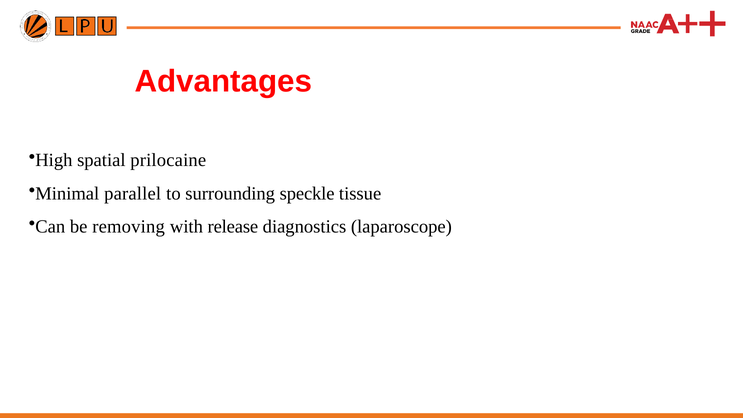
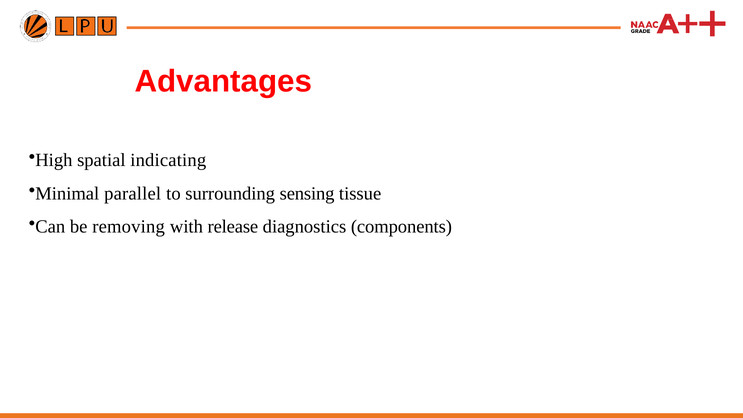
prilocaine: prilocaine -> indicating (168, 160)
speckle: speckle -> sensing (307, 193)
laparoscope: laparoscope -> components (401, 227)
